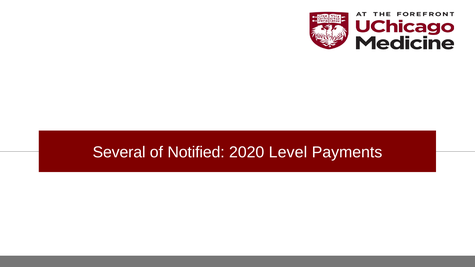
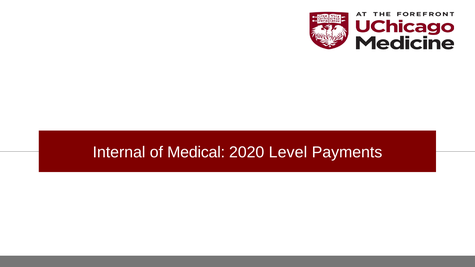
Several: Several -> Internal (119, 153)
Notified: Notified -> Medical (196, 153)
